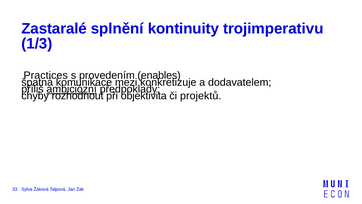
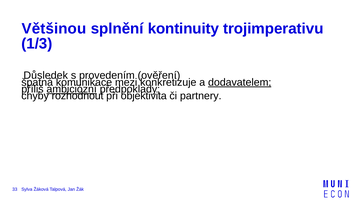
Zastaralé: Zastaralé -> Většinou (54, 28)
Practices: Practices -> Důsledek (46, 75)
enables: enables -> ověření (159, 75)
dodavatelem underline: none -> present (240, 82)
projektů: projektů -> partnery (201, 96)
